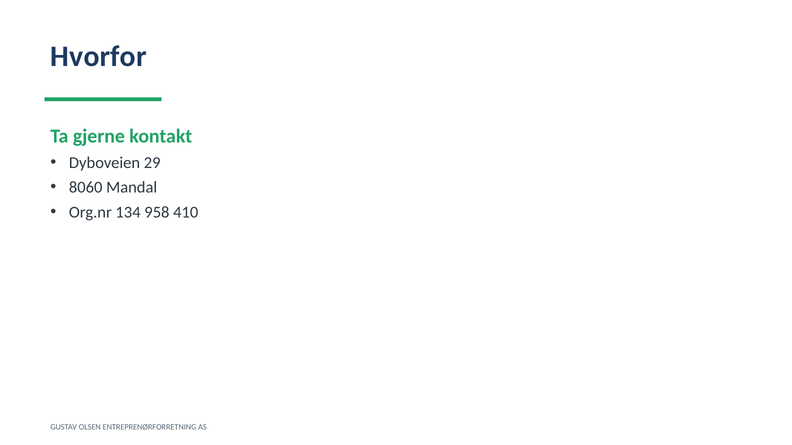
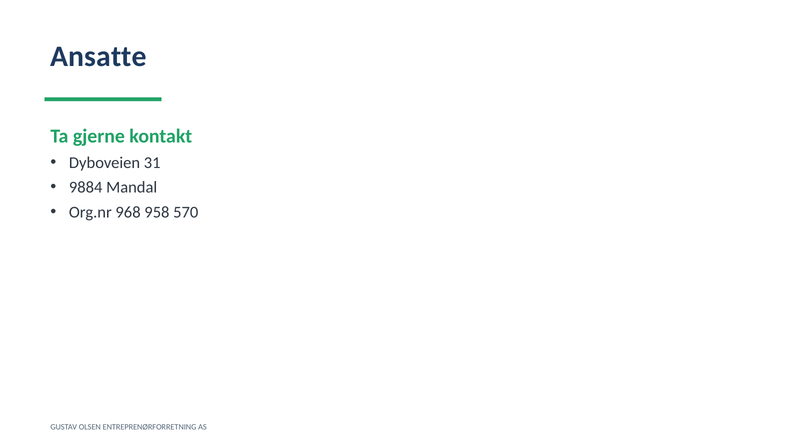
Hvorfor: Hvorfor -> Ansatte (99, 57)
29: 29 -> 31 (152, 163)
8060: 8060 -> 9884 (86, 188)
134: 134 -> 968 (128, 212)
410: 410 -> 570 (186, 212)
